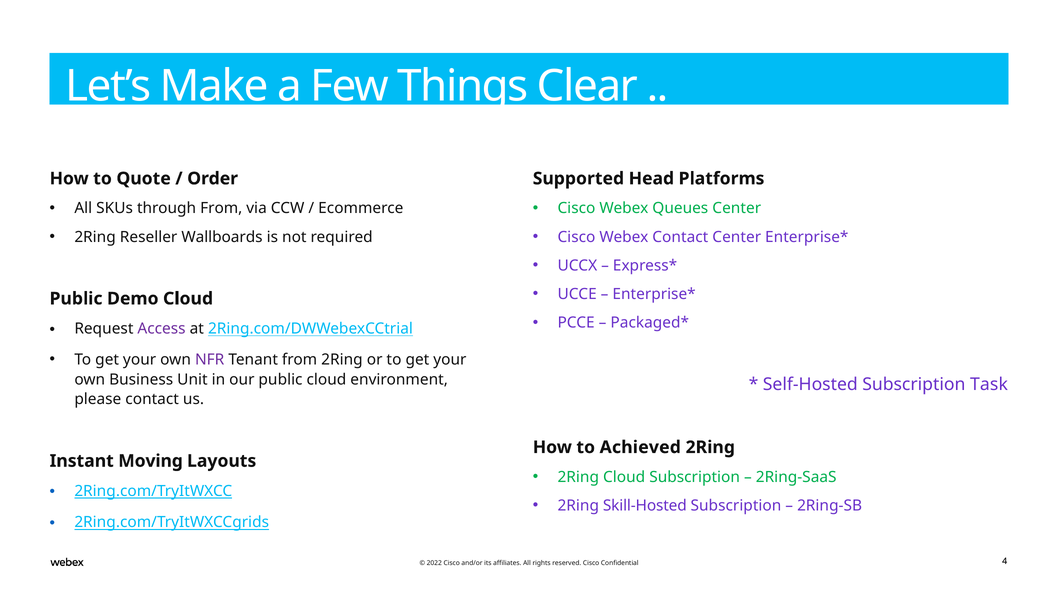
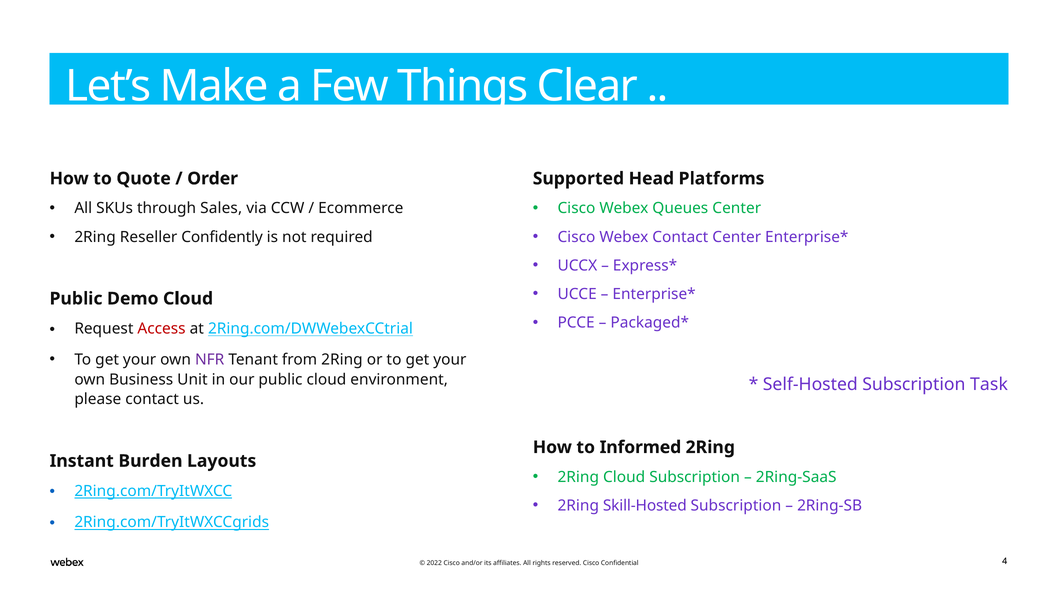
through From: From -> Sales (221, 208)
Wallboards: Wallboards -> Confidently (222, 237)
Access colour: purple -> red (162, 329)
Achieved: Achieved -> Informed (640, 447)
Moving: Moving -> Burden (150, 461)
